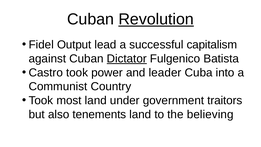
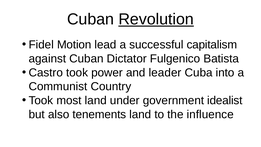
Output: Output -> Motion (74, 45)
Dictator underline: present -> none (127, 59)
traitors: traitors -> idealist (225, 100)
believing: believing -> influence (210, 114)
